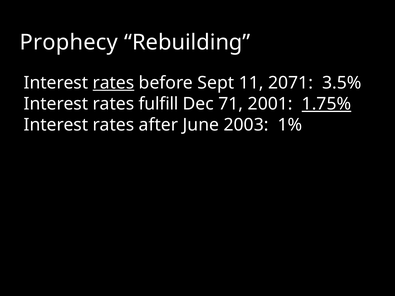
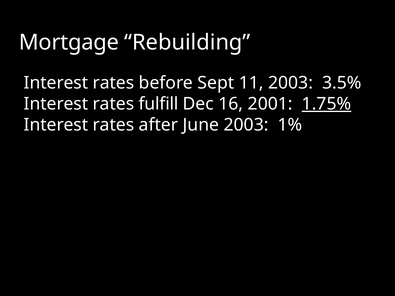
Prophecy: Prophecy -> Mortgage (69, 42)
rates underline: present -> none (113, 83)
11 2071: 2071 -> 2003 (291, 83)
71: 71 -> 16 (231, 104)
